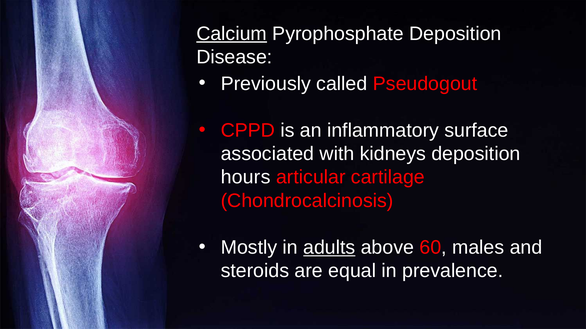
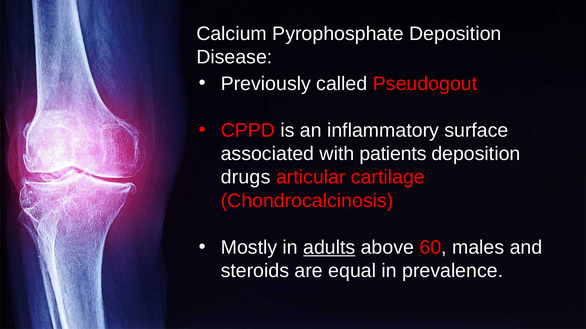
Calcium underline: present -> none (232, 34)
kidneys: kidneys -> patients (393, 154)
hours: hours -> drugs (246, 178)
